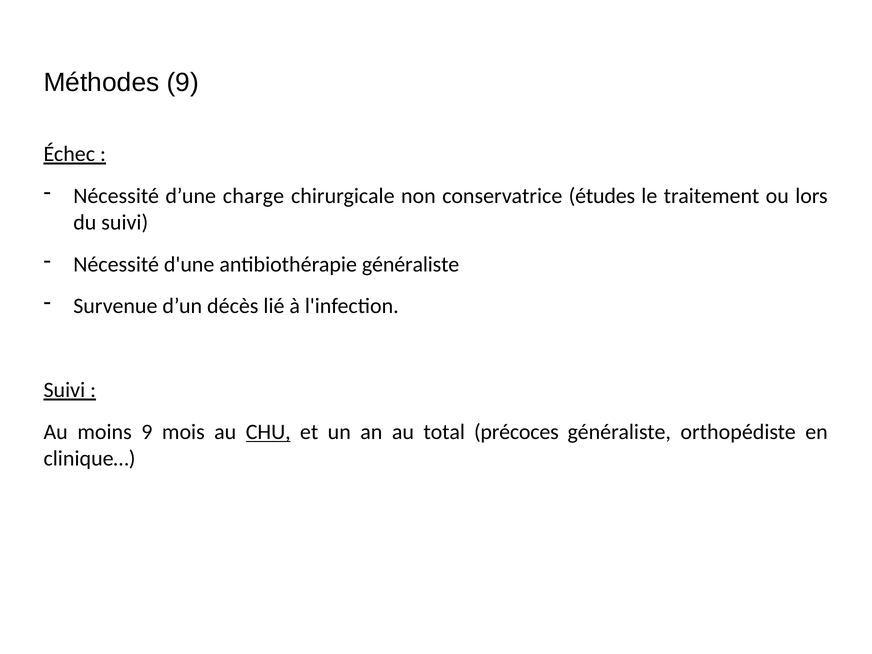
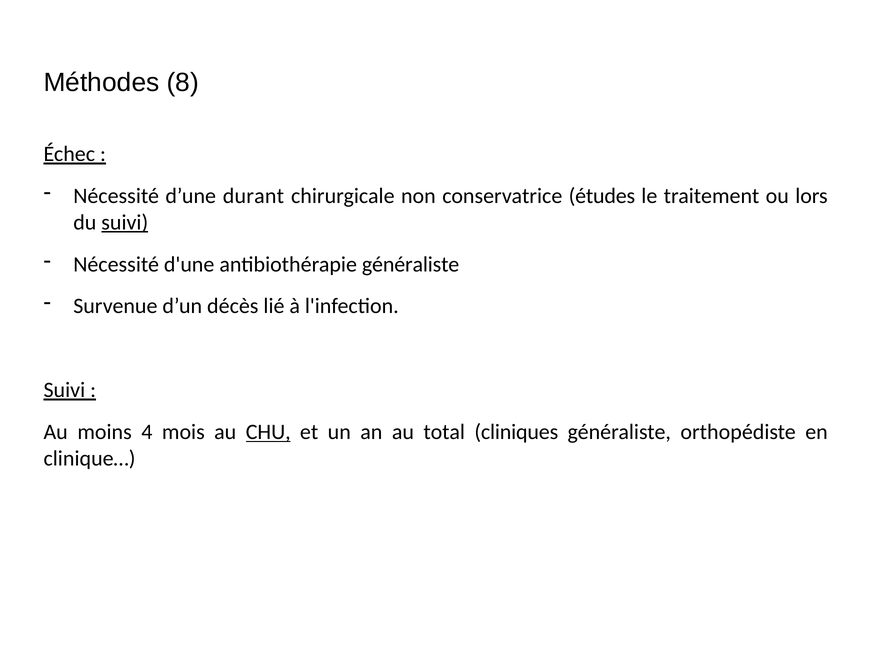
Méthodes 9: 9 -> 8 (183, 82)
charge: charge -> durant (253, 196)
suivi underline: none -> present (125, 222)
moins 9: 9 -> 4 (147, 432)
précoces: précoces -> cliniques (516, 432)
